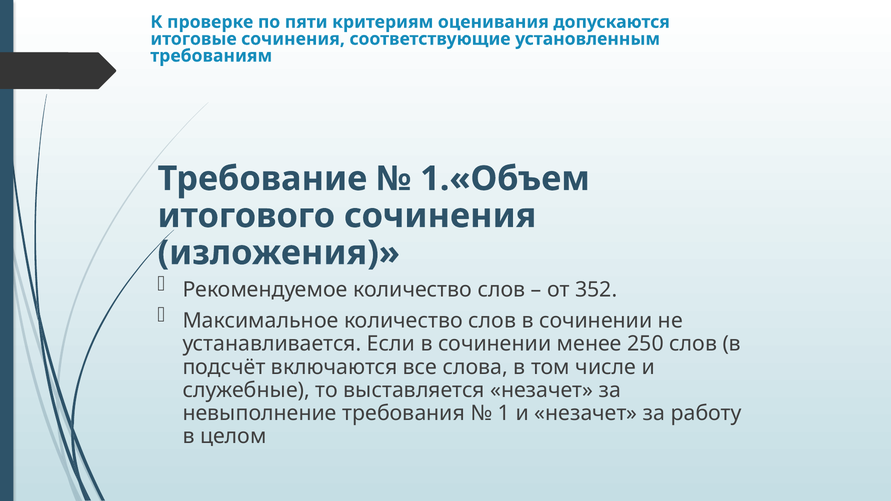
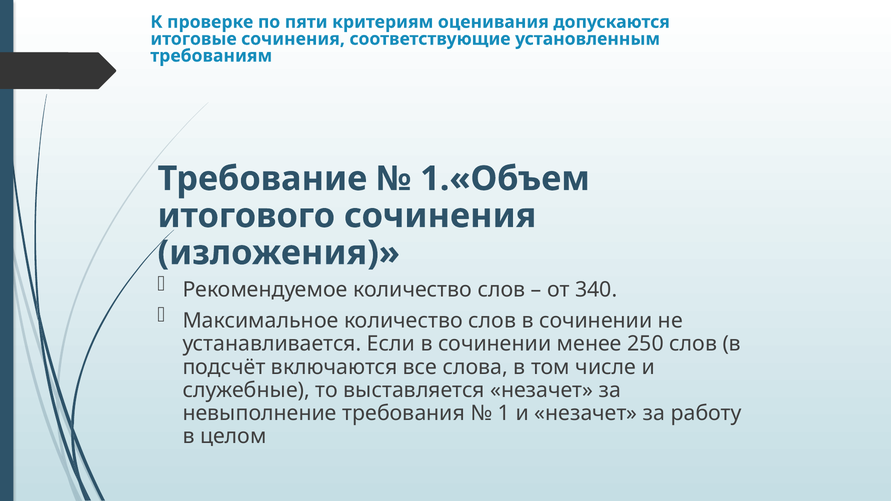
352: 352 -> 340 (596, 290)
